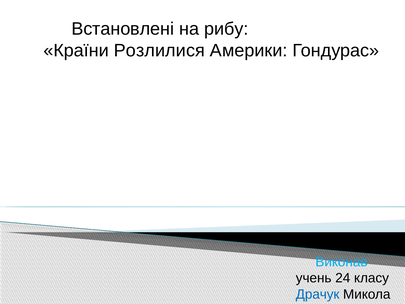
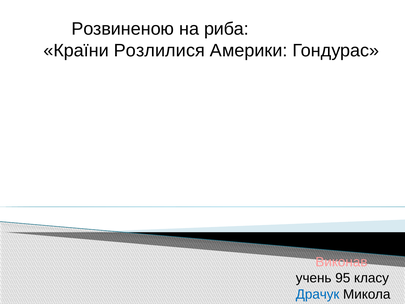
Встановлені: Встановлені -> Розвиненою (123, 29)
рибу: рибу -> риба (226, 29)
Виконав colour: light blue -> pink (341, 262)
24: 24 -> 95 (343, 278)
